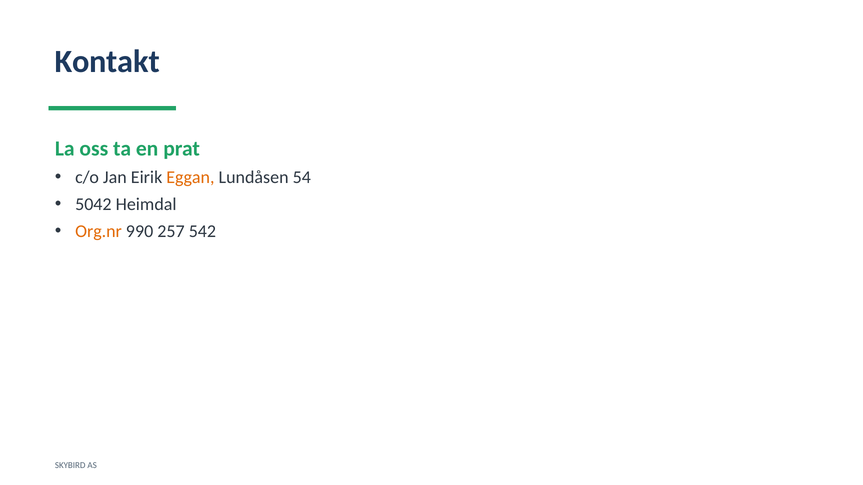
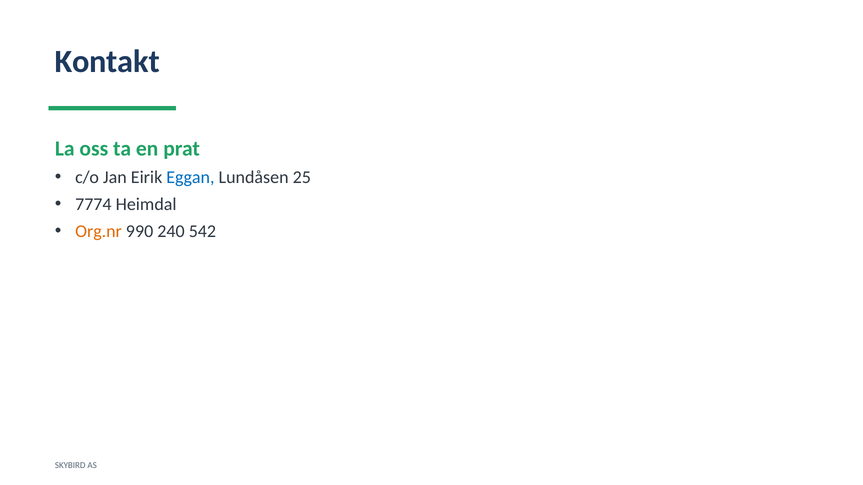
Eggan colour: orange -> blue (190, 177)
54: 54 -> 25 (302, 177)
5042: 5042 -> 7774 (93, 204)
257: 257 -> 240 (171, 231)
